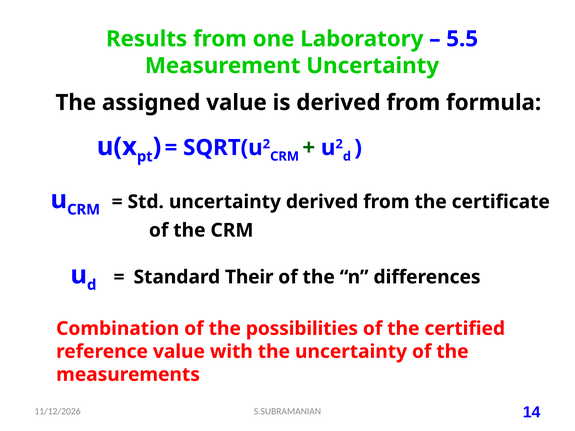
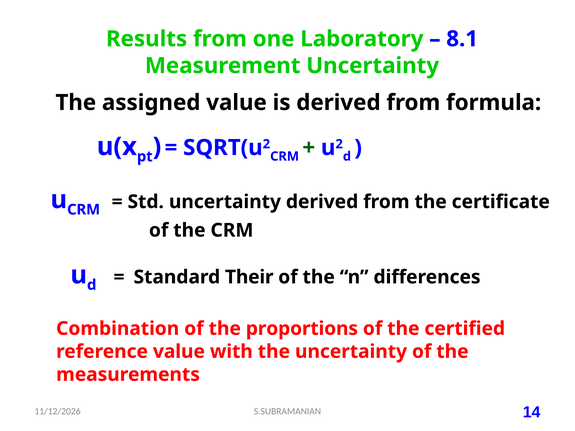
5.5: 5.5 -> 8.1 (462, 39)
possibilities: possibilities -> proportions (302, 329)
